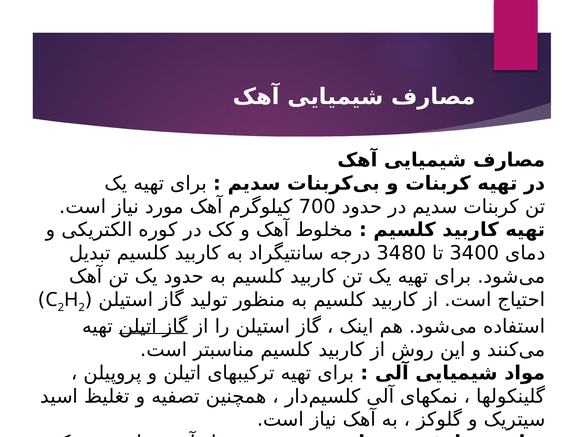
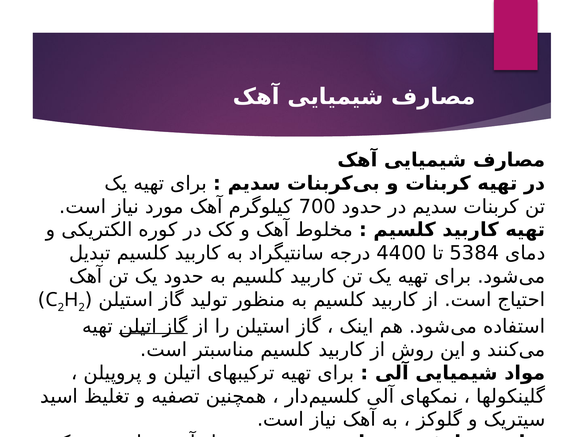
3480: 3480 -> 4400 (401, 253)
3400: 3400 -> 5384 (474, 253)
